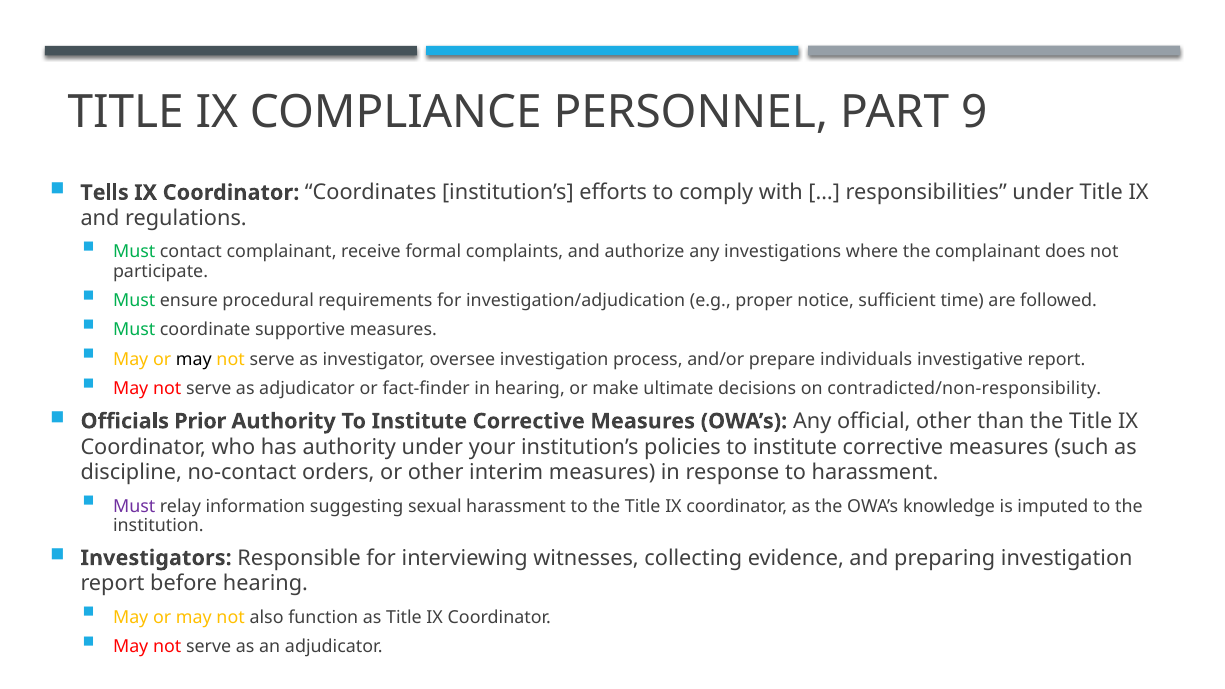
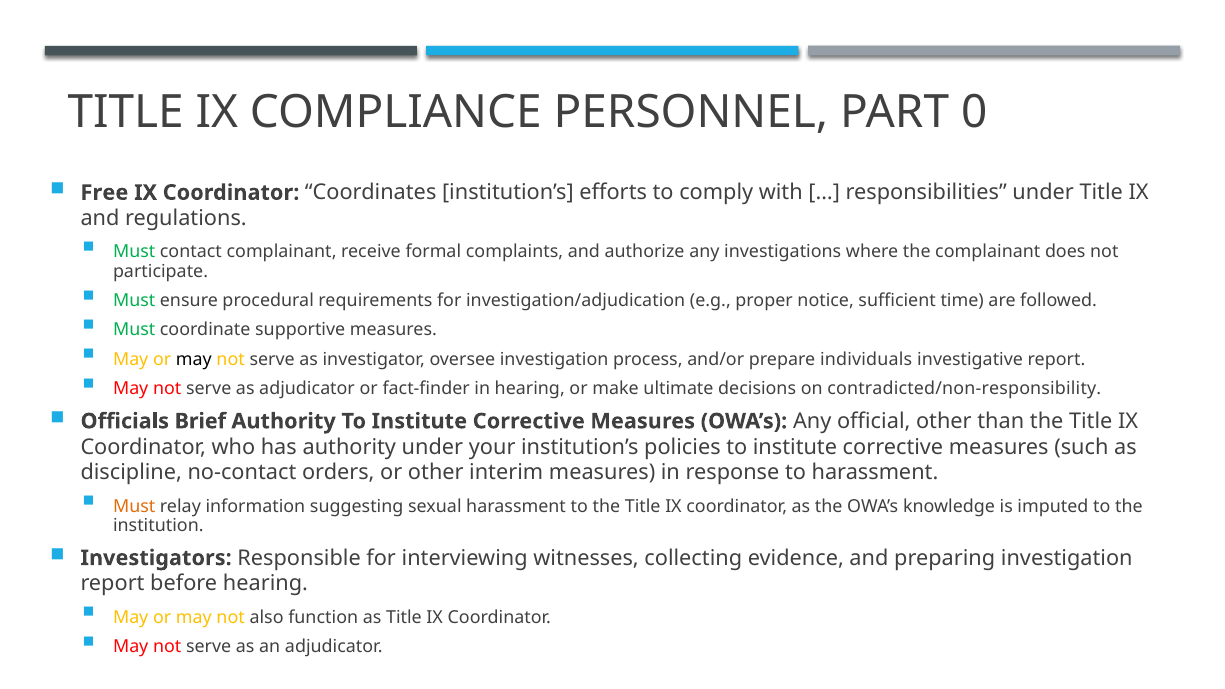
9: 9 -> 0 (974, 112)
Tells: Tells -> Free (104, 193)
Prior: Prior -> Brief (200, 421)
Must colour: purple -> orange (134, 506)
